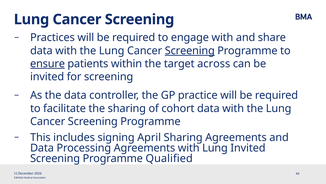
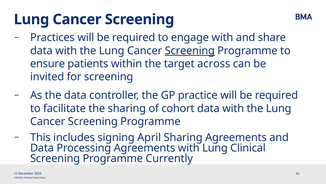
ensure underline: present -> none (48, 64)
Lung Invited: Invited -> Clinical (248, 148)
Qualified: Qualified -> Currently (169, 158)
